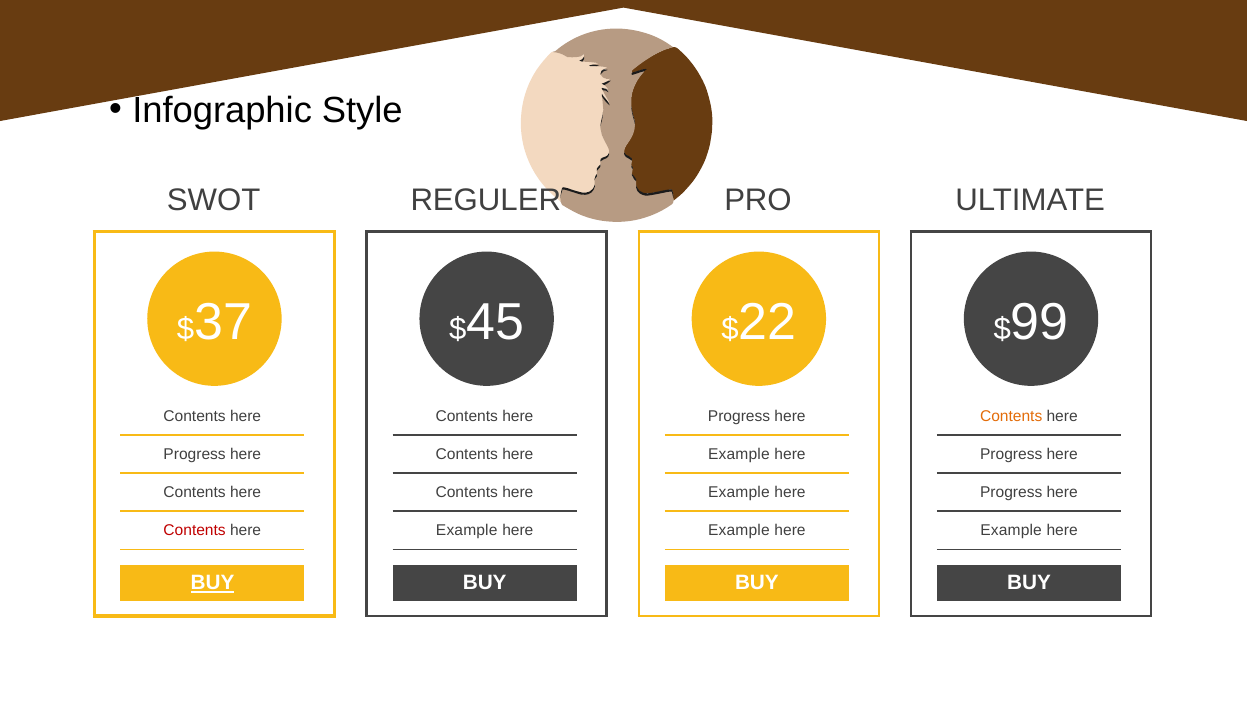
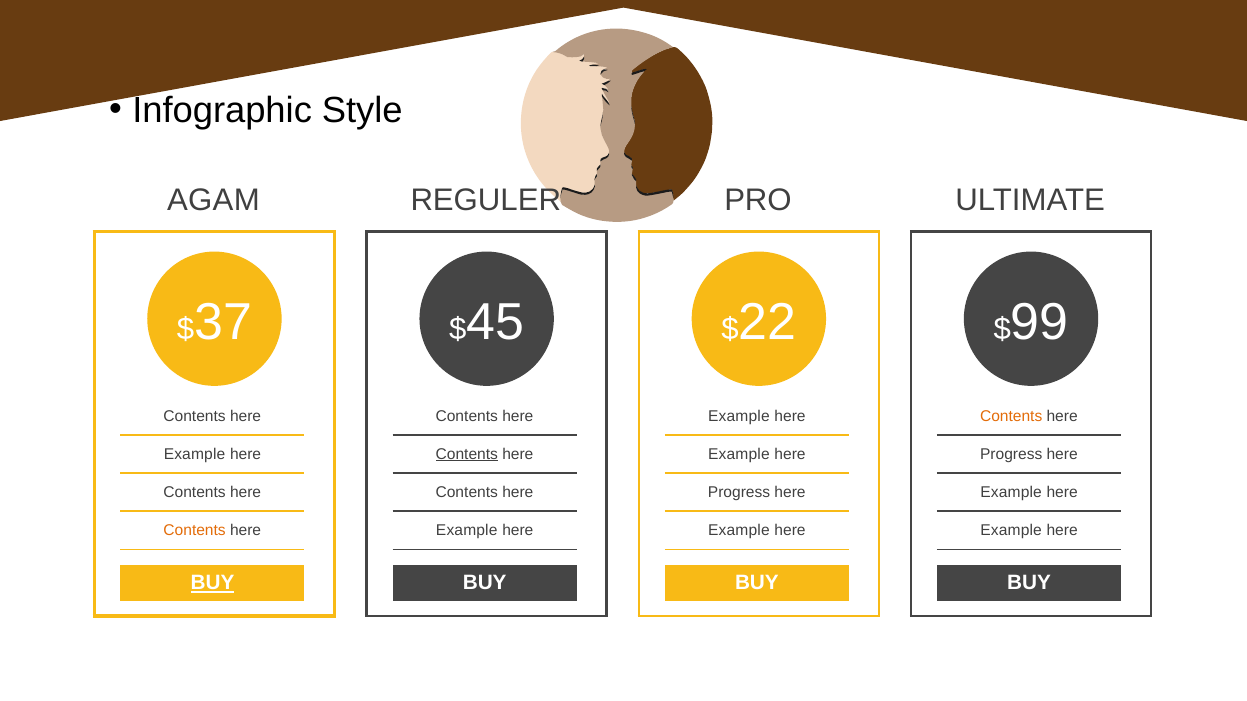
SWOT: SWOT -> AGAM (213, 200)
Progress: Progress -> Example (739, 416)
Progress: Progress -> Example (195, 454)
Contents underline: none -> present (467, 454)
Example: Example -> Progress (739, 493)
Progress: Progress -> Example (1011, 493)
Contents colour: red -> orange (195, 531)
